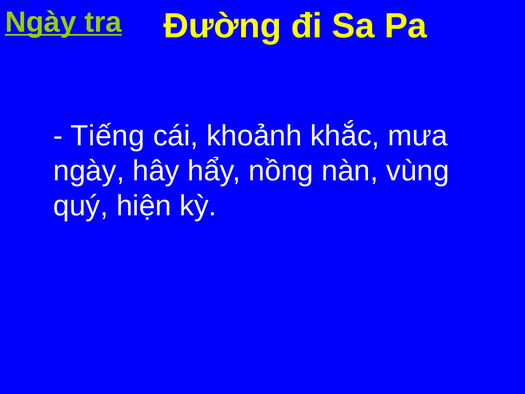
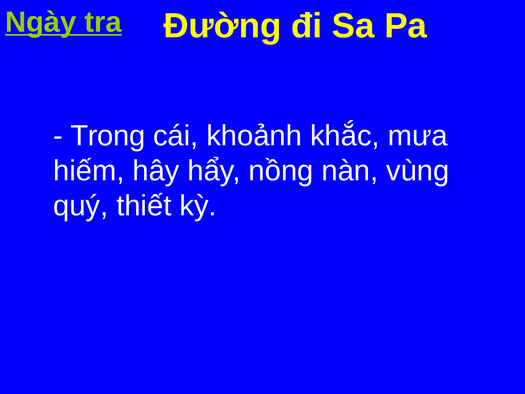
Tiếng: Tiếng -> Trong (108, 136)
ngày: ngày -> hiếm (89, 171)
hiện: hiện -> thiết (144, 206)
